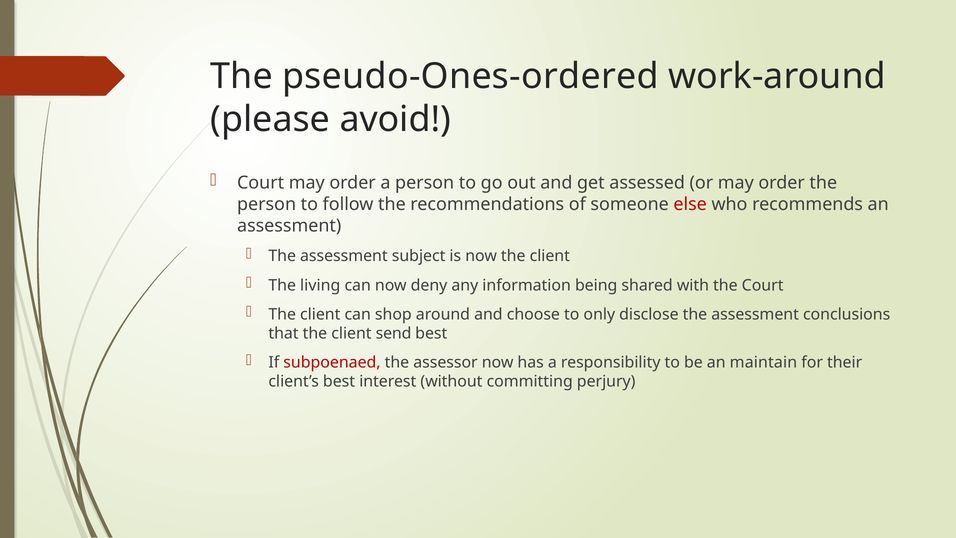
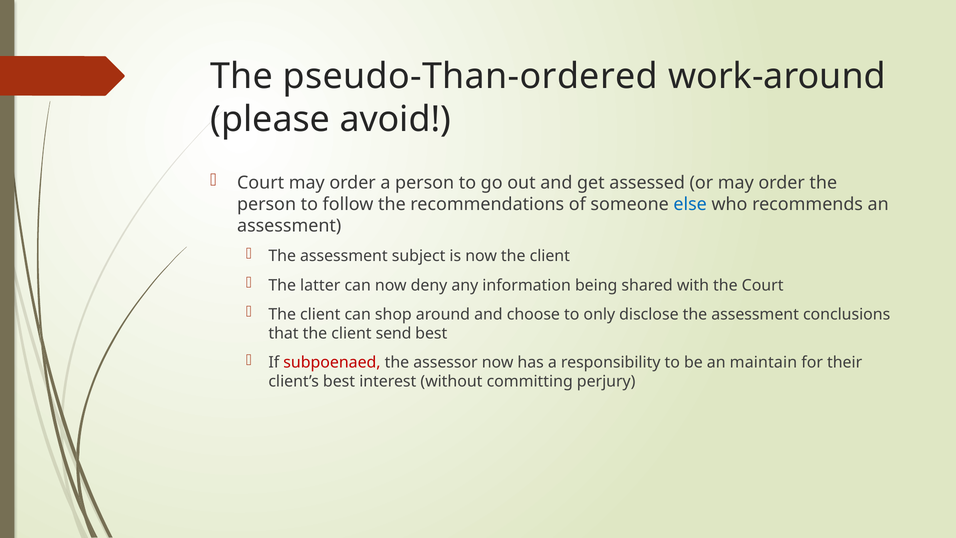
pseudo-Ones-ordered: pseudo-Ones-ordered -> pseudo-Than-ordered (470, 77)
else colour: red -> blue (690, 204)
living: living -> latter (320, 285)
